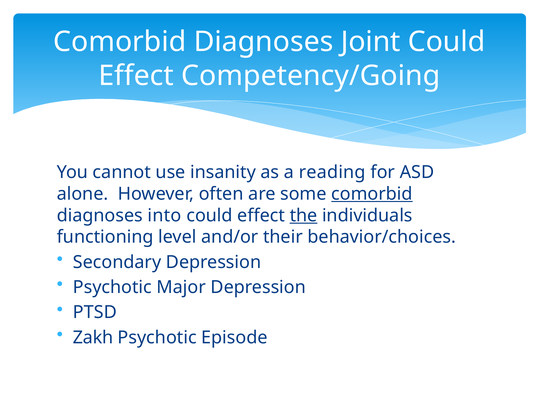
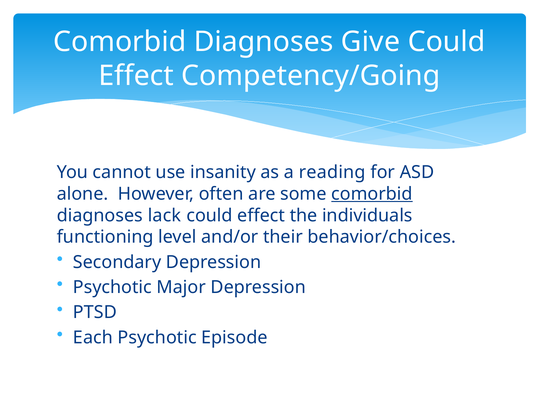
Joint: Joint -> Give (370, 42)
into: into -> lack (164, 216)
the underline: present -> none (304, 216)
Zakh: Zakh -> Each (93, 338)
